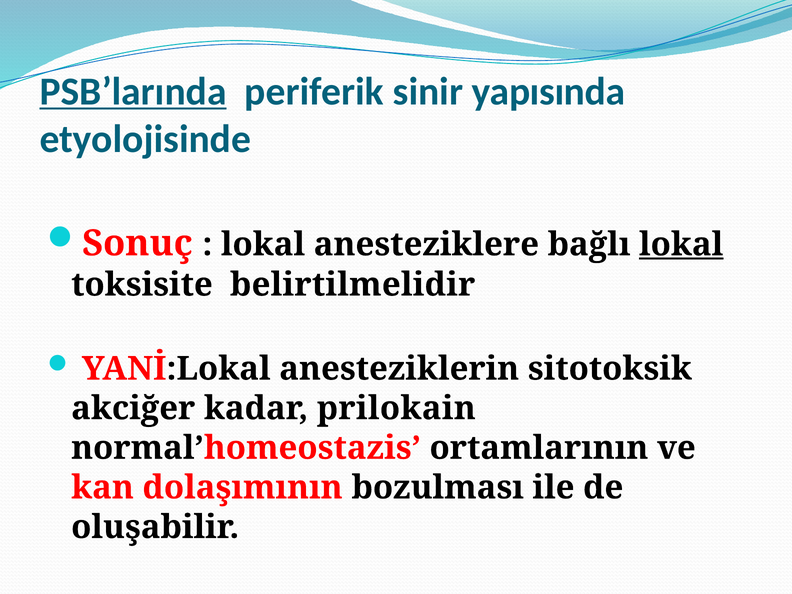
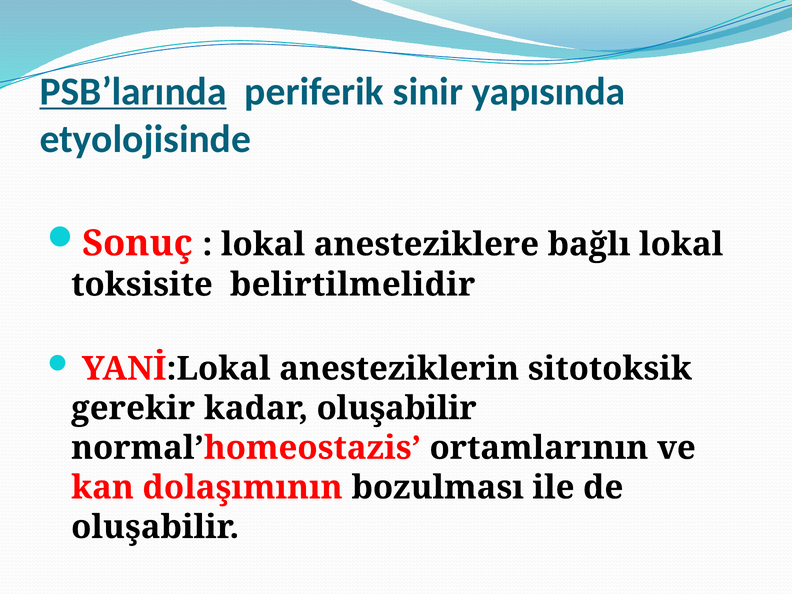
lokal underline: present -> none (681, 244)
akciğer: akciğer -> gerekir (133, 408)
kadar prilokain: prilokain -> oluşabilir (397, 408)
